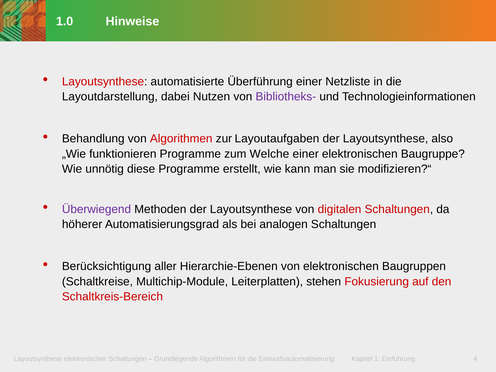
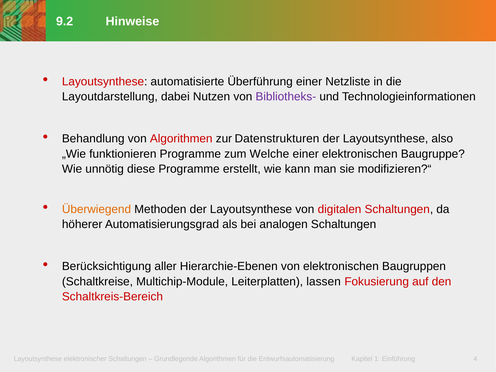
1.0: 1.0 -> 9.2 (65, 22)
Layoutaufgaben: Layoutaufgaben -> Datenstrukturen (277, 139)
Überwiegend colour: purple -> orange (96, 209)
stehen: stehen -> lassen (324, 282)
